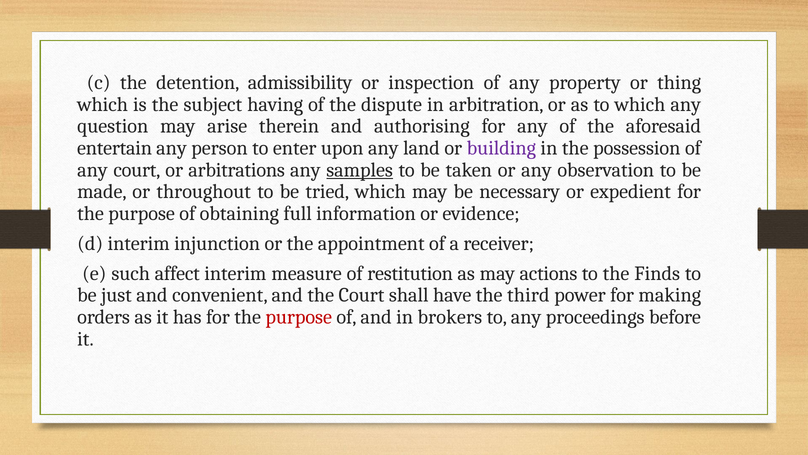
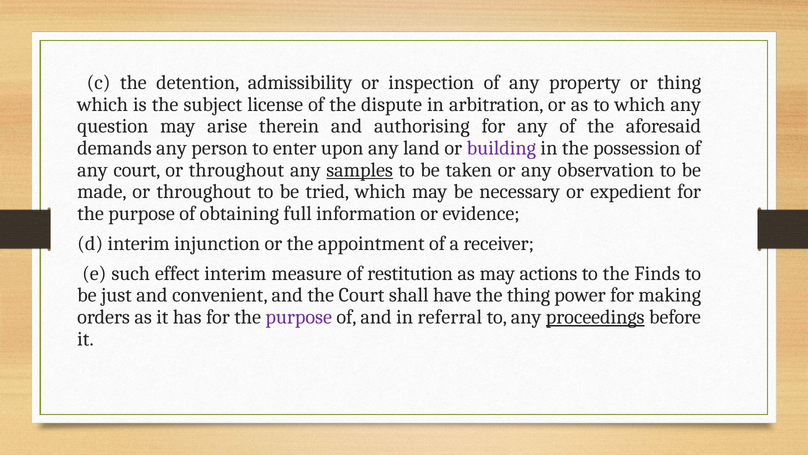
having: having -> license (275, 104)
entertain: entertain -> demands (114, 148)
arbitrations: arbitrations -> throughout (236, 170)
affect: affect -> effect (177, 273)
the third: third -> thing (529, 295)
purpose colour: red -> purple (299, 317)
brokers: brokers -> referral (450, 317)
proceedings underline: none -> present (595, 317)
